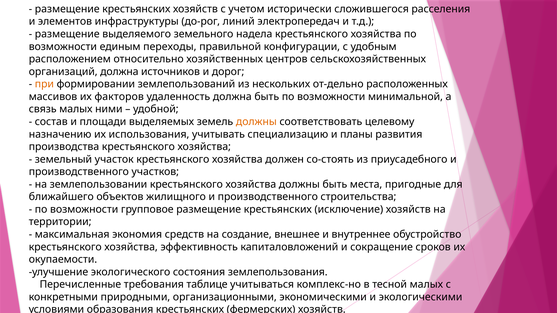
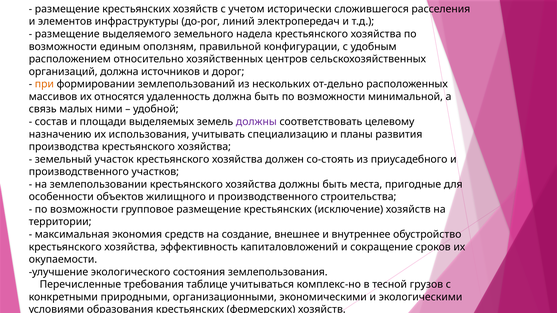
переходы: переходы -> оползням (170, 47)
факторов: факторов -> относятся (119, 97)
должны colour: orange -> purple (256, 122)
ближайшего: ближайшего -> особенности (61, 197)
тесной малых: малых -> грузов (426, 285)
